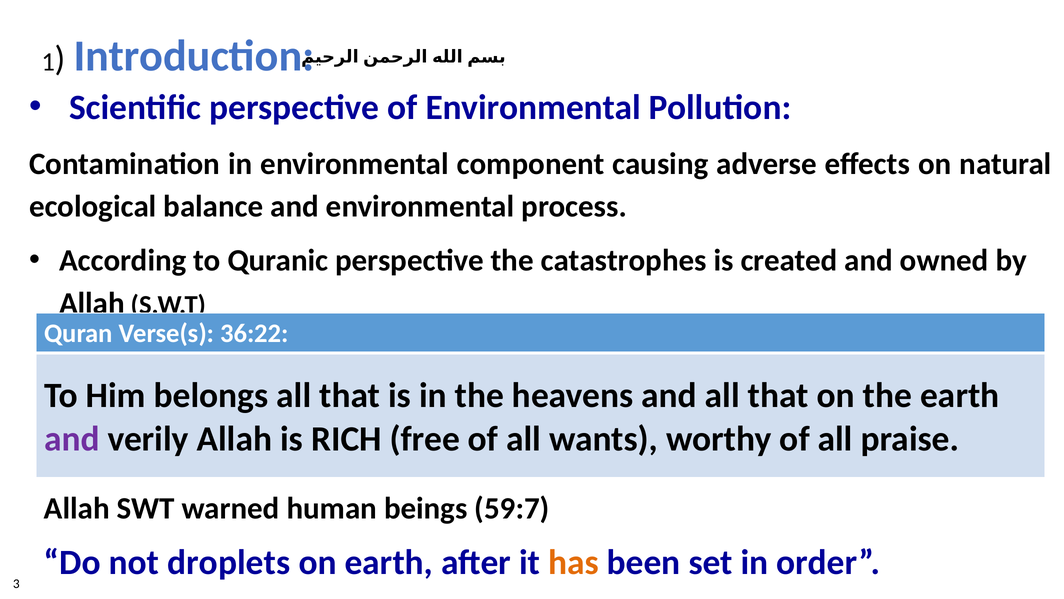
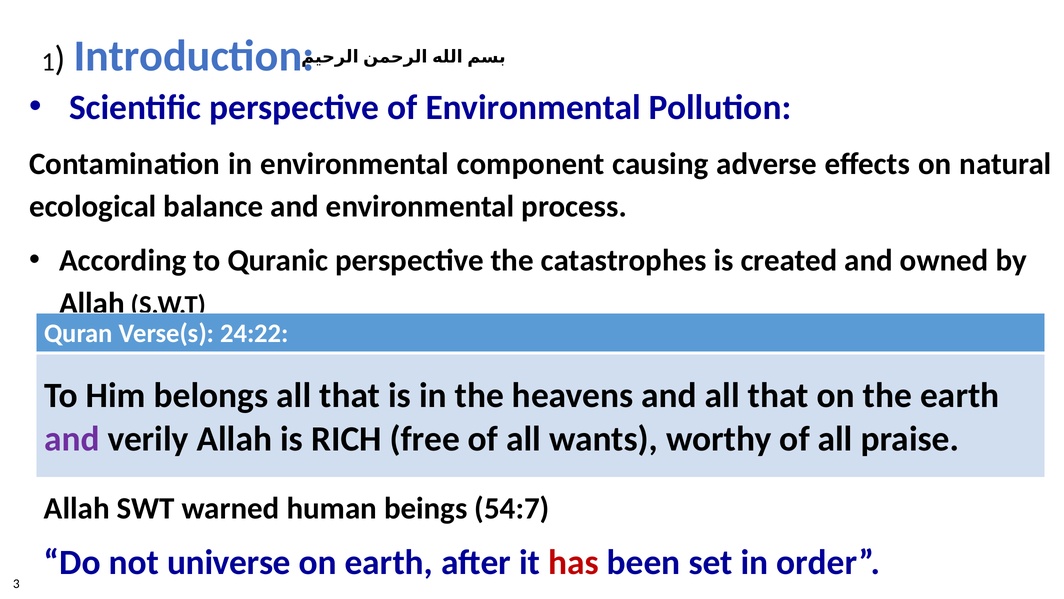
36:22: 36:22 -> 24:22 (254, 333)
59:7: 59:7 -> 54:7 (512, 508)
droplets: droplets -> universe (229, 562)
has colour: orange -> red (573, 562)
